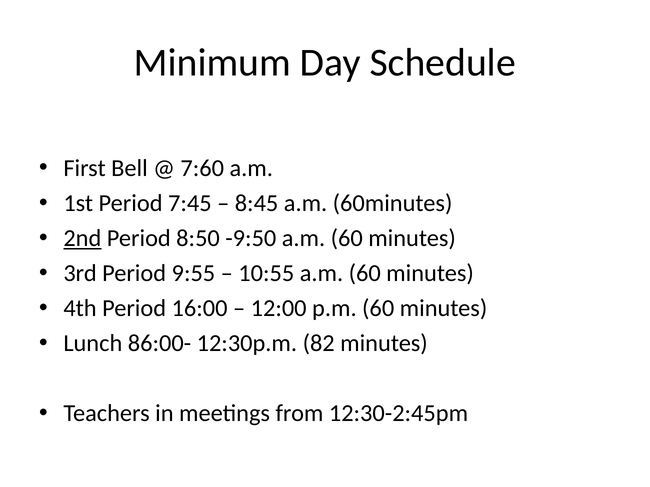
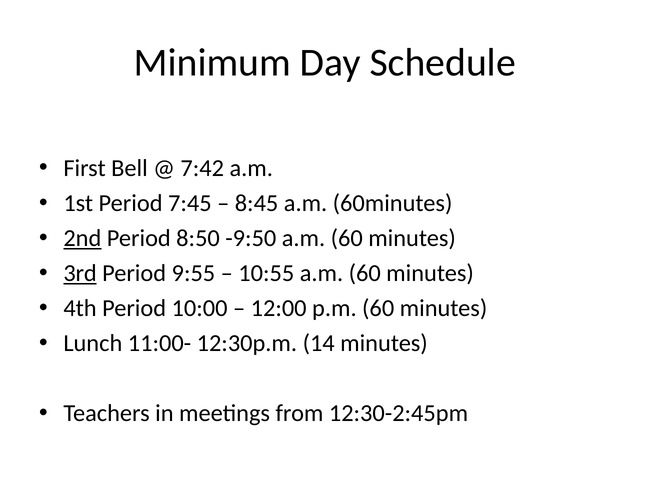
7:60: 7:60 -> 7:42 (202, 168)
3rd underline: none -> present (80, 274)
16:00: 16:00 -> 10:00 (200, 309)
86:00-: 86:00- -> 11:00- (160, 344)
82: 82 -> 14 (319, 344)
